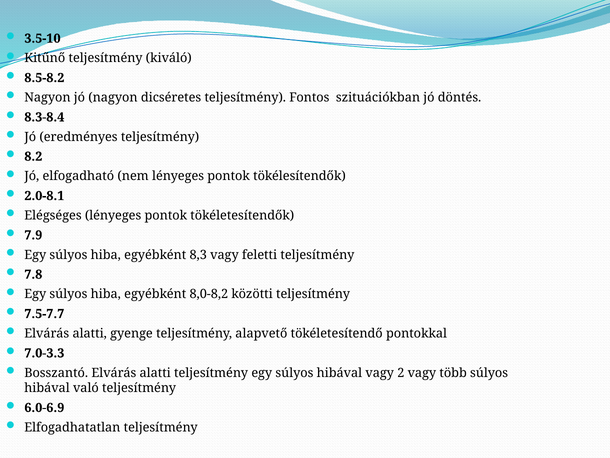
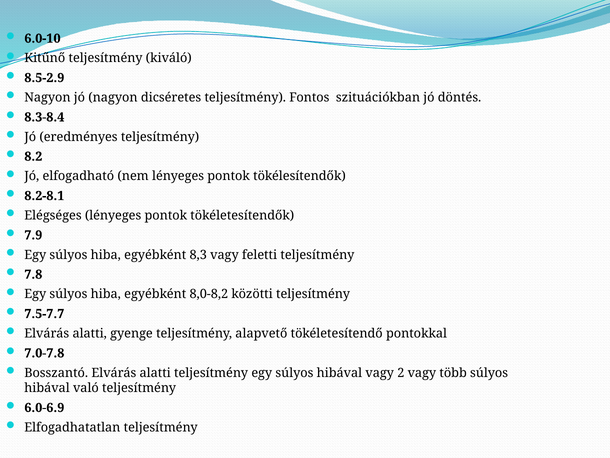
3.5-10: 3.5-10 -> 6.0-10 (42, 39)
8.5-8.2: 8.5-8.2 -> 8.5-2.9 (44, 78)
2.0-8.1: 2.0-8.1 -> 8.2-8.1 (44, 196)
7.0-3.3: 7.0-3.3 -> 7.0-7.8 (44, 353)
